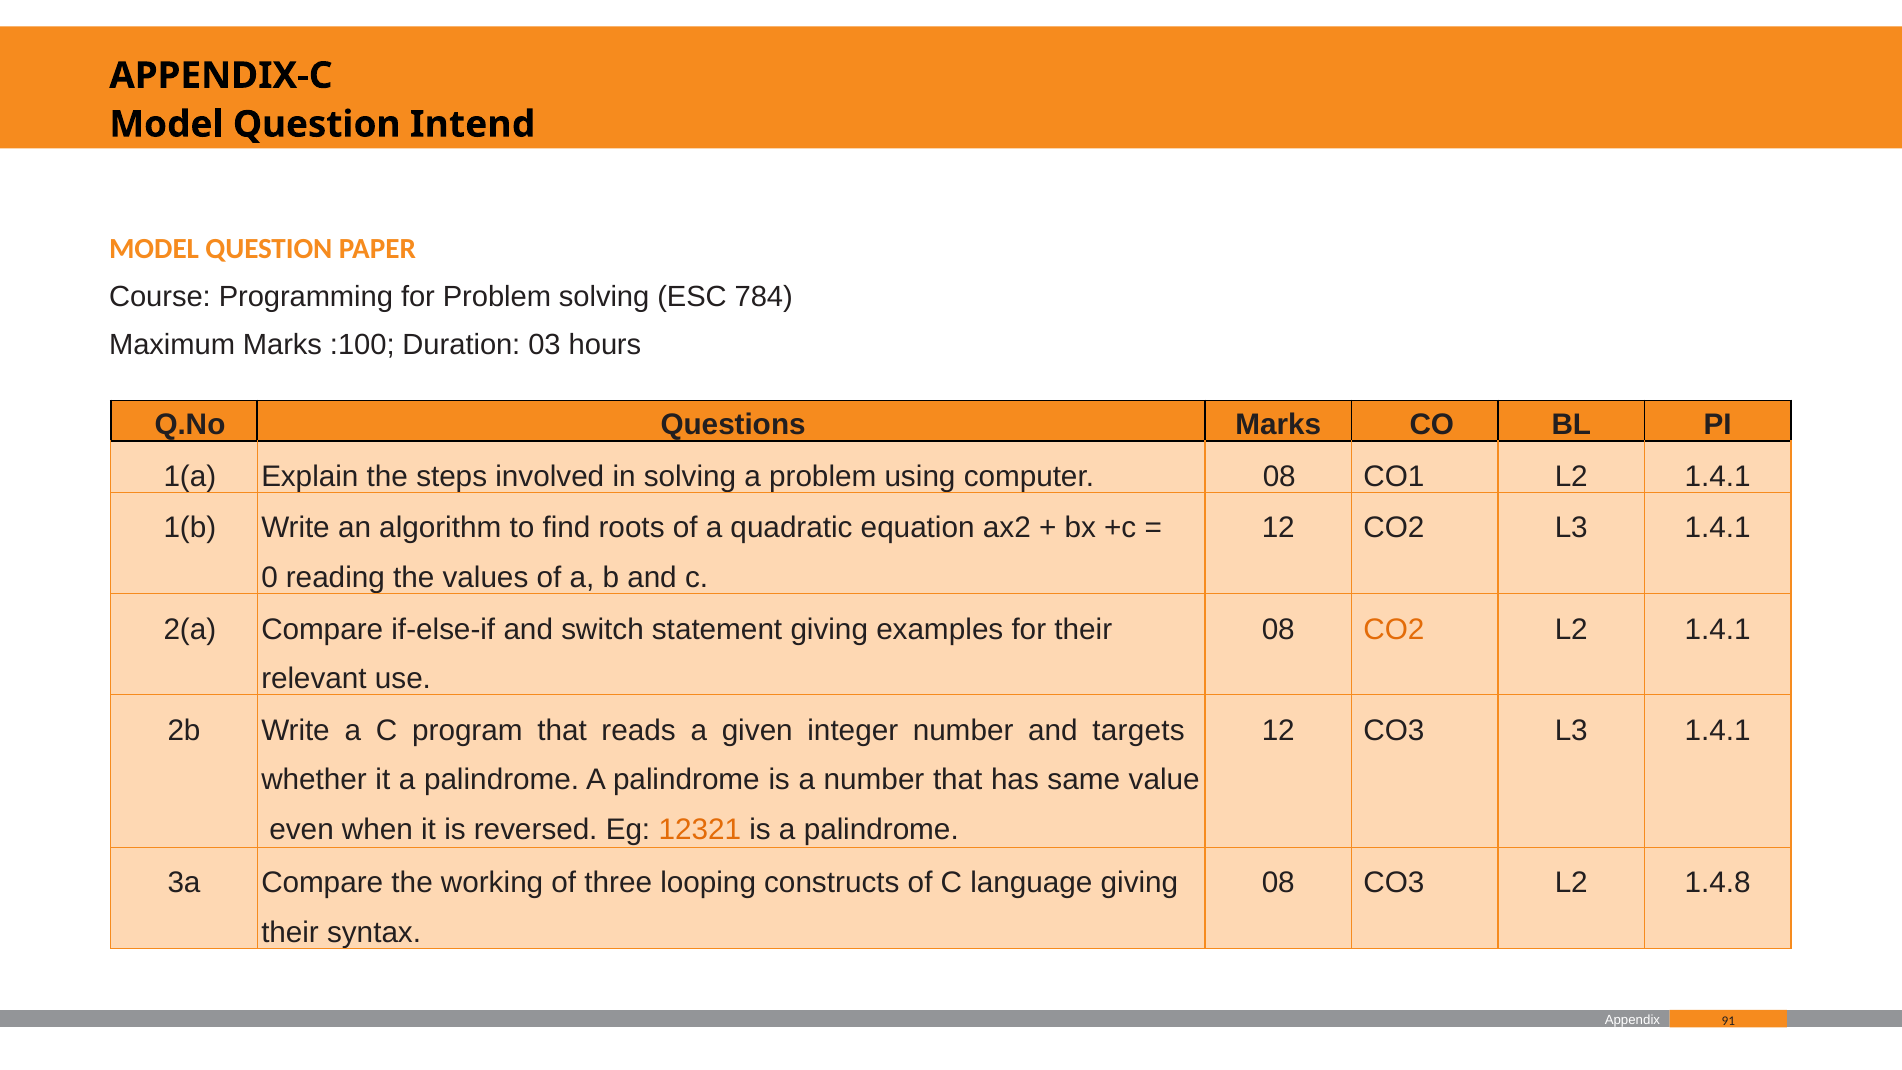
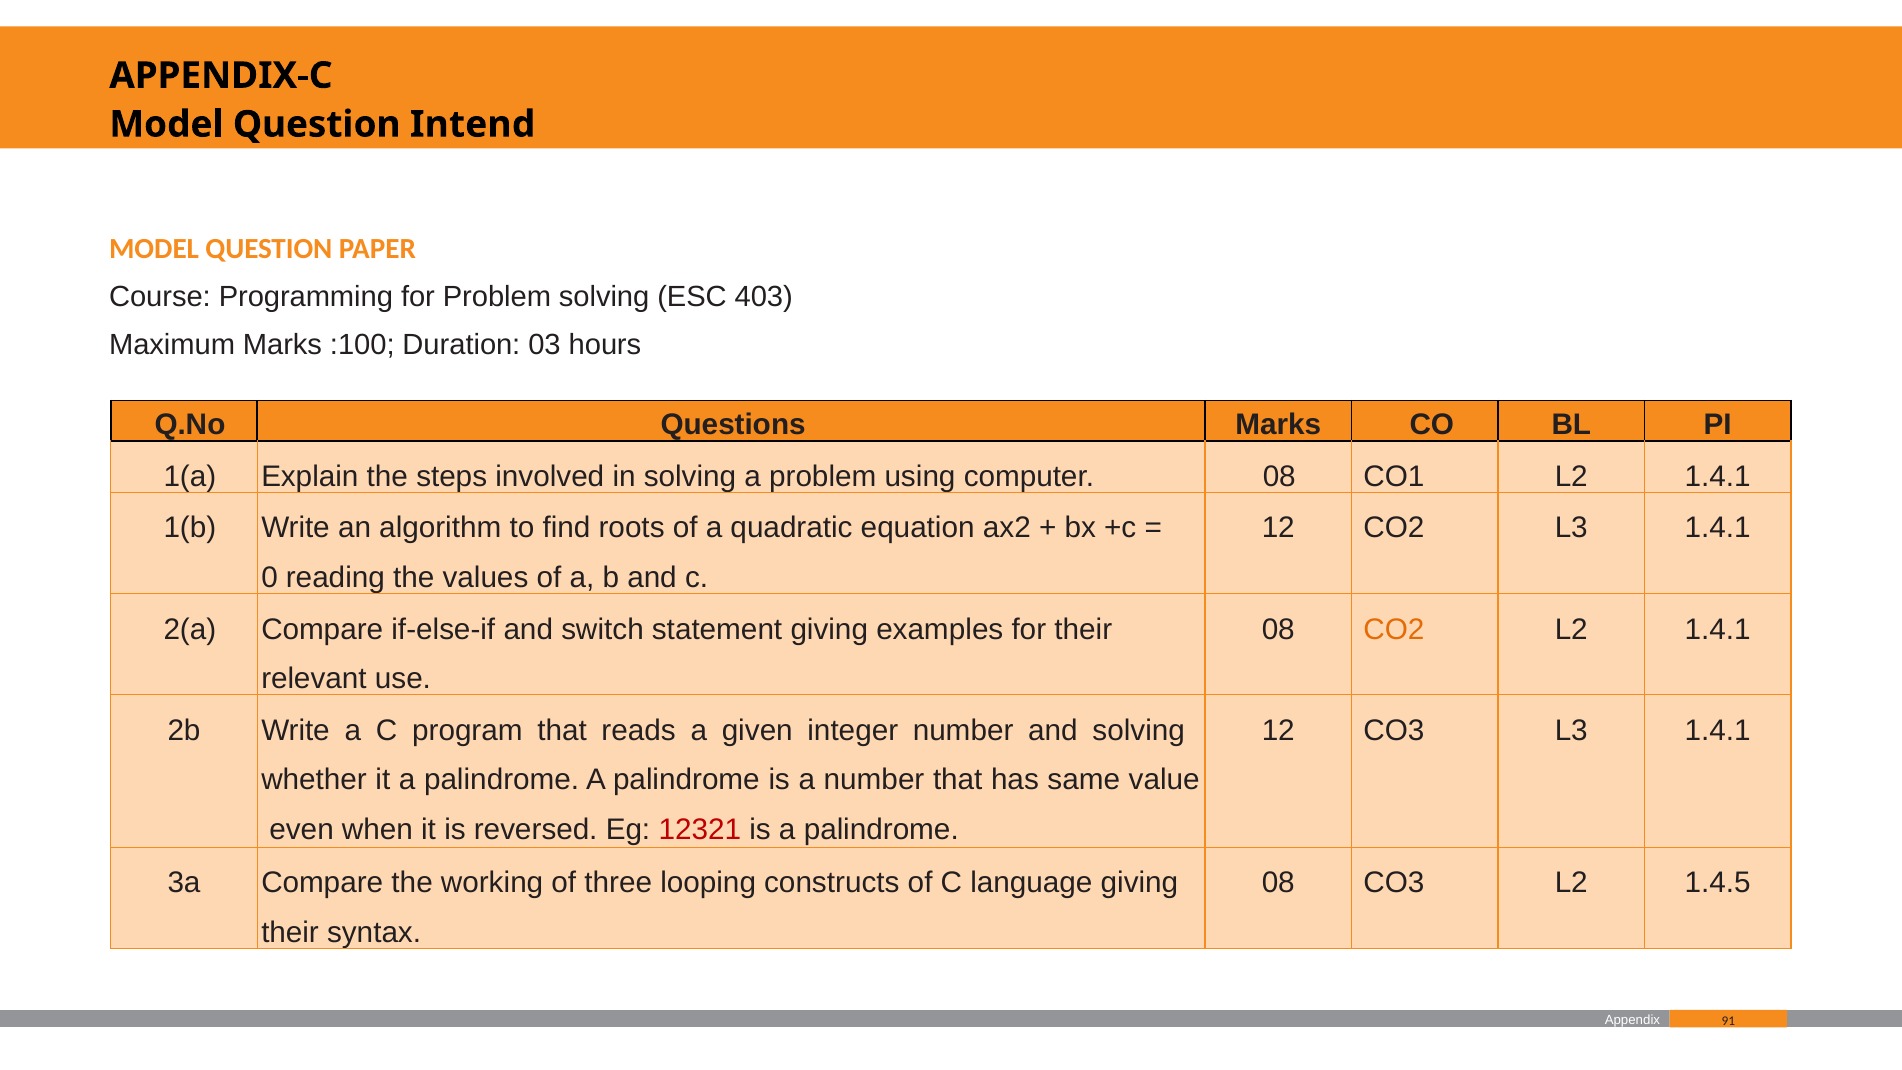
784: 784 -> 403 (764, 297)
and targets: targets -> solving (1139, 730)
12321 colour: orange -> red (700, 829)
1.4.8: 1.4.8 -> 1.4.5 (1718, 883)
